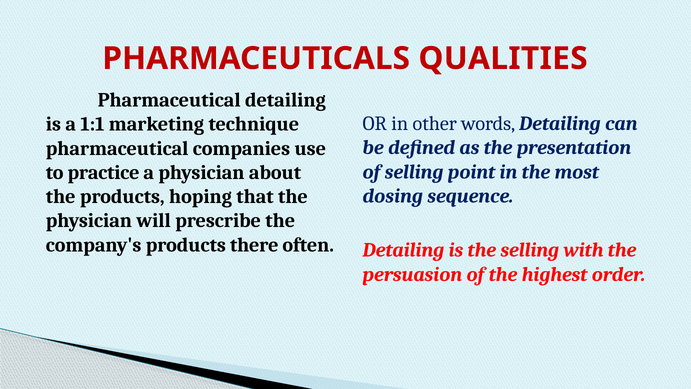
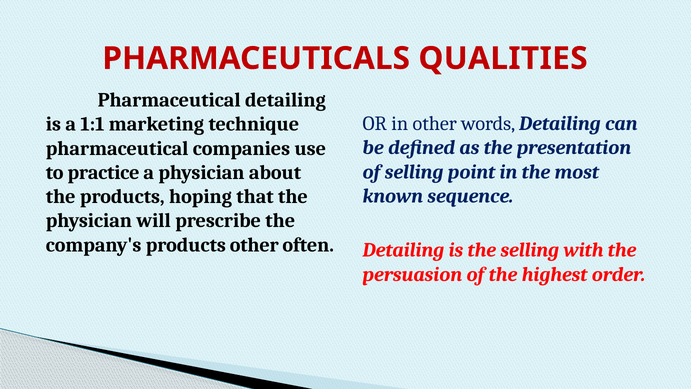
dosing: dosing -> known (393, 196)
products there: there -> other (254, 245)
